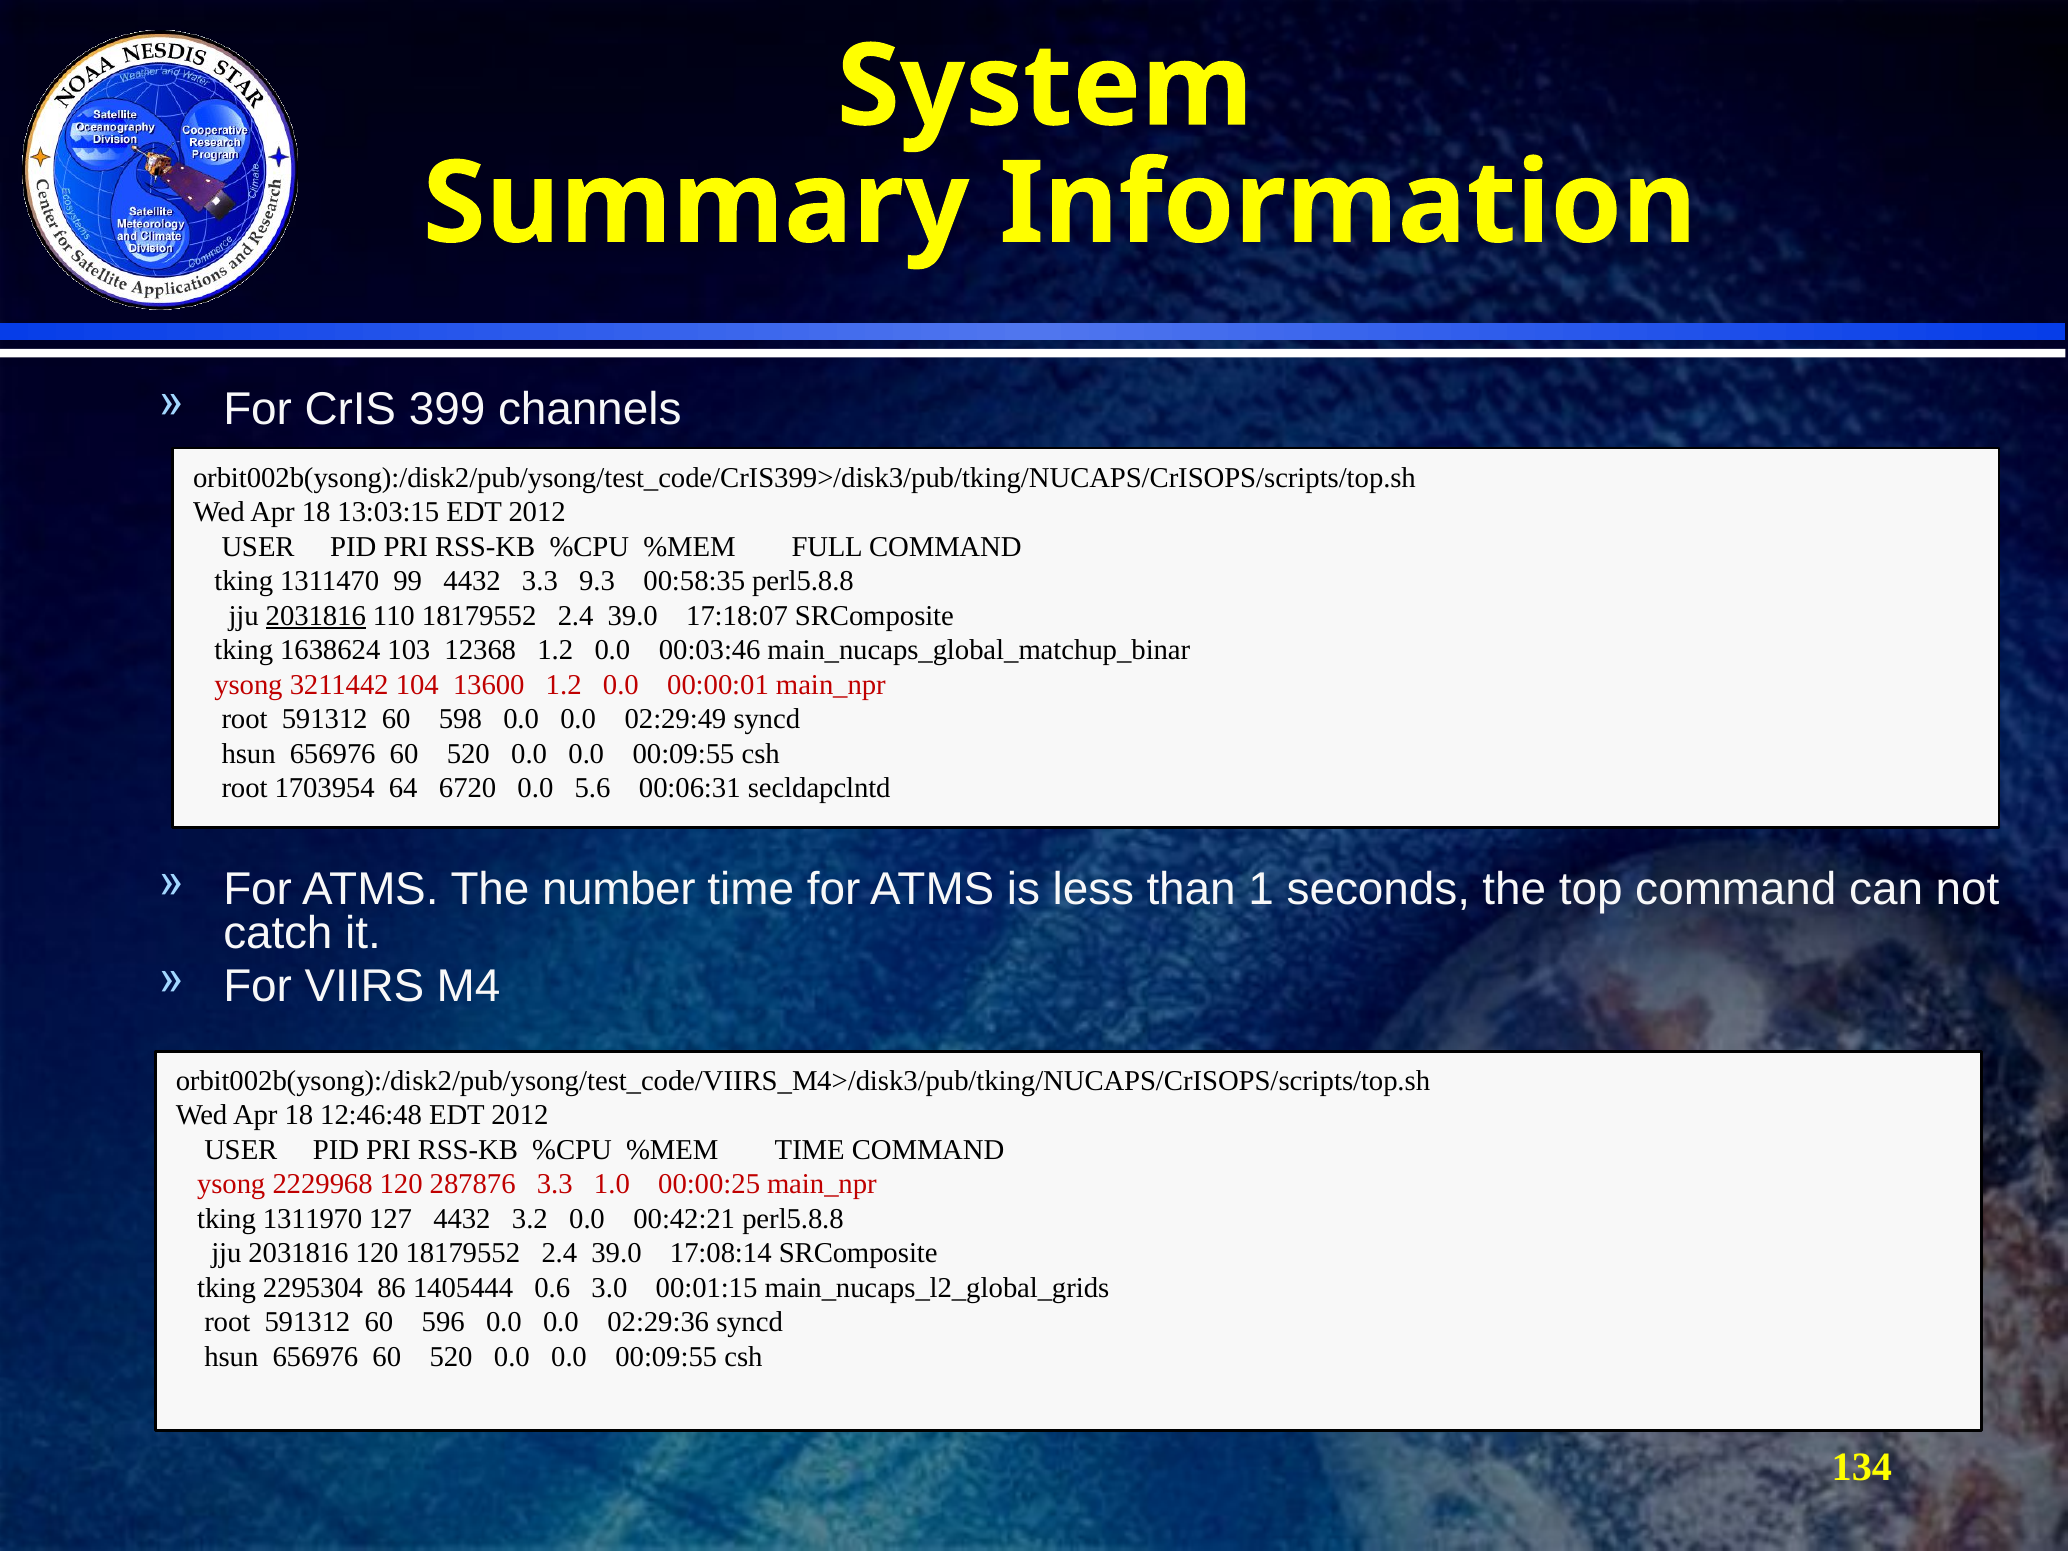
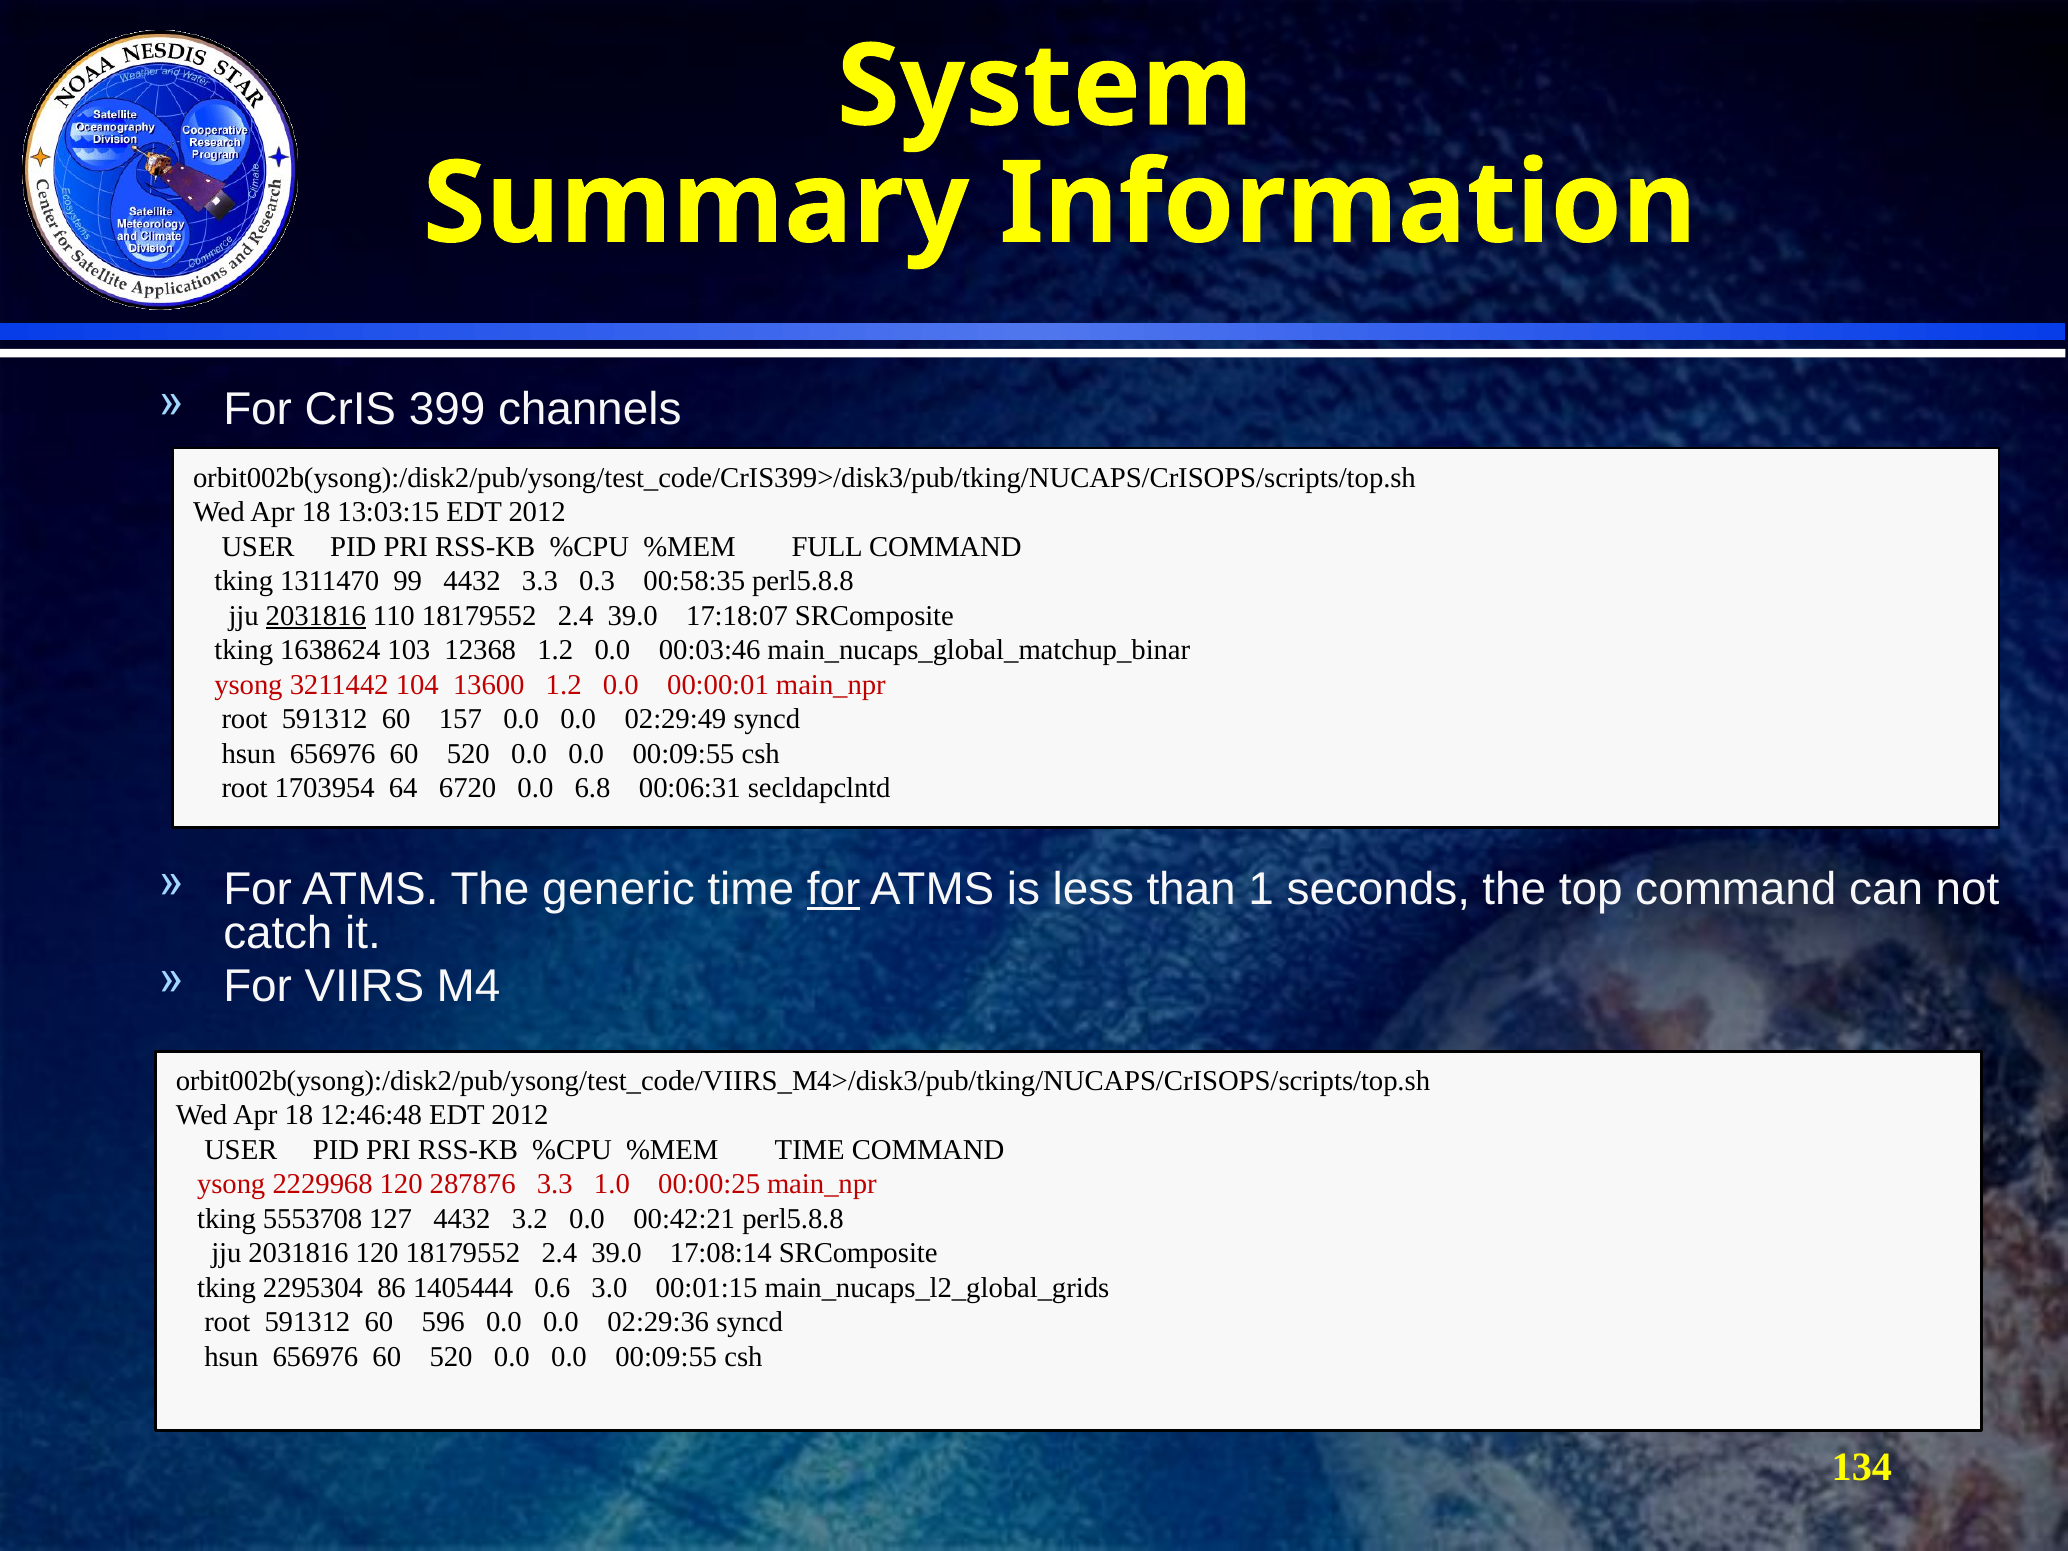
9.3: 9.3 -> 0.3 (597, 581)
598: 598 -> 157 (460, 719)
5.6: 5.6 -> 6.8 (593, 788)
number: number -> generic (618, 889)
for underline: none -> present (834, 889)
1311970: 1311970 -> 5553708 (313, 1219)
